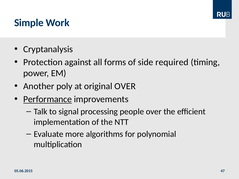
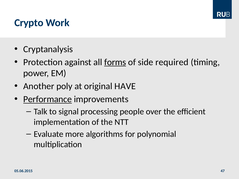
Simple: Simple -> Crypto (29, 23)
forms underline: none -> present (115, 62)
original OVER: OVER -> HAVE (125, 86)
